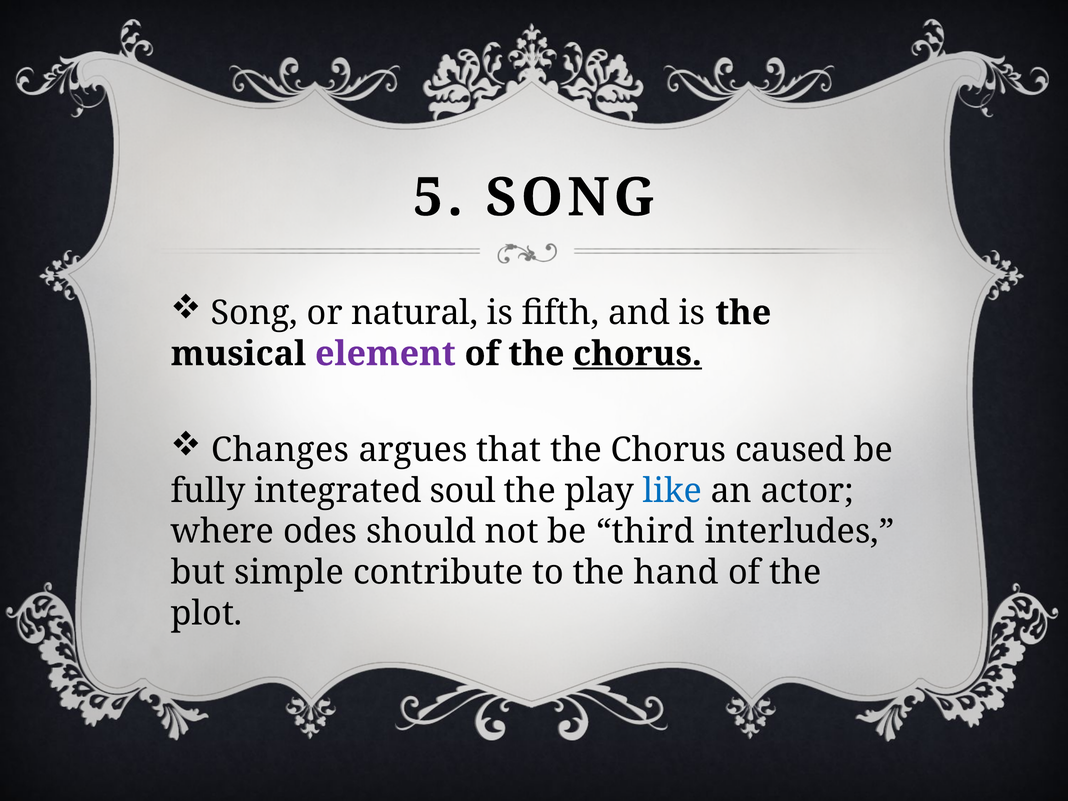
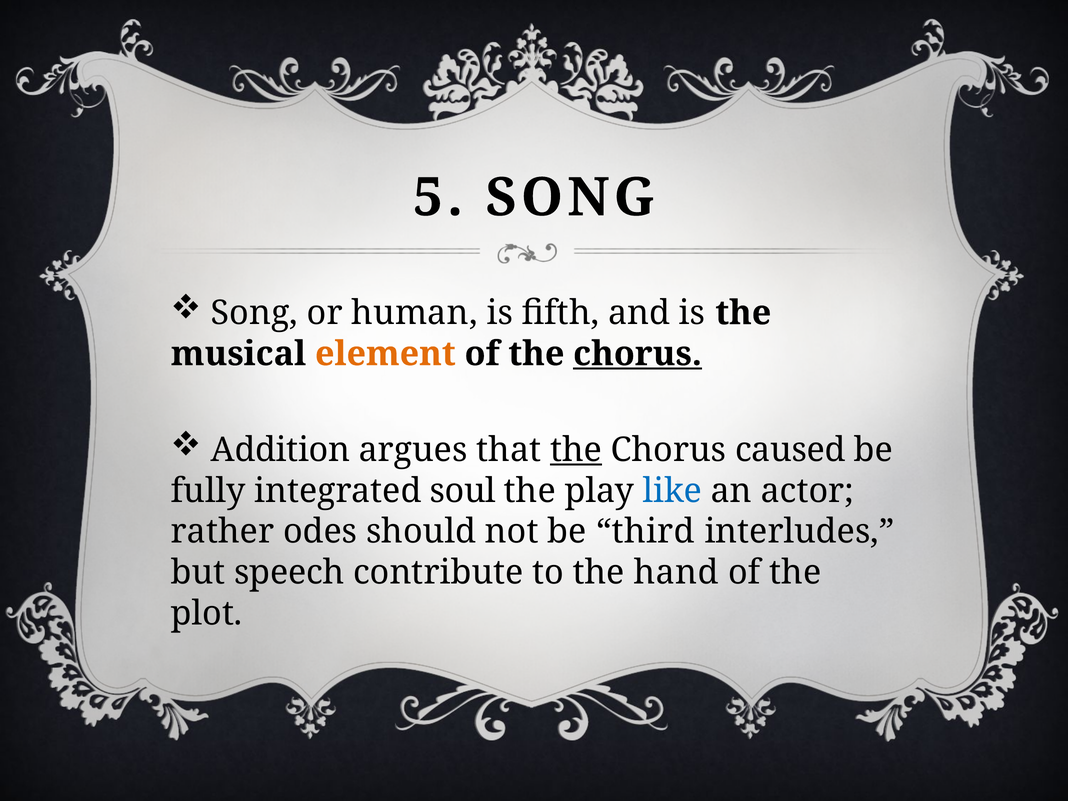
natural: natural -> human (414, 313)
element colour: purple -> orange (385, 354)
Changes: Changes -> Addition (280, 450)
the underline: none -> present (576, 450)
where: where -> rather (222, 532)
simple: simple -> speech (289, 573)
